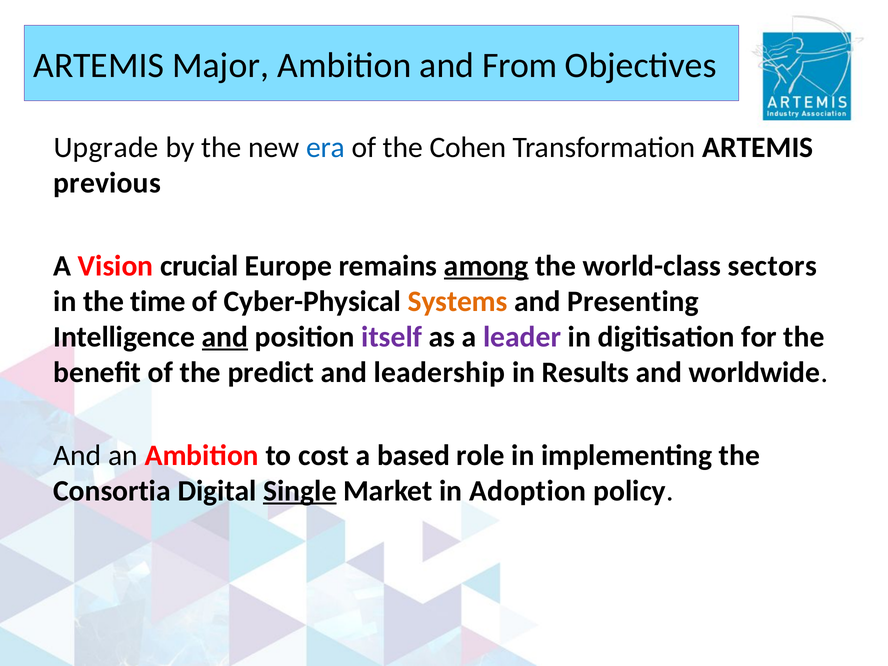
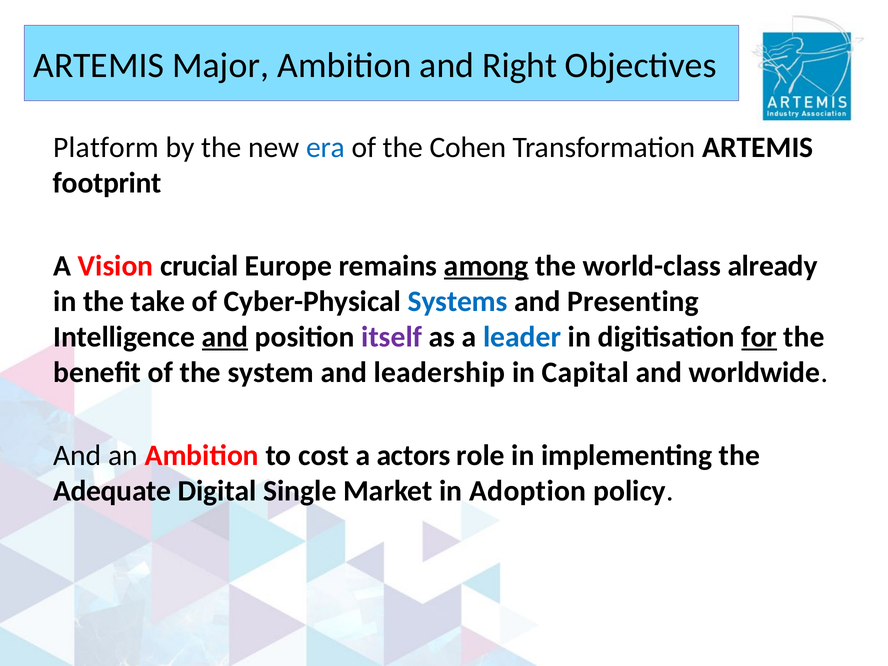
From: From -> Right (520, 66)
Upgrade: Upgrade -> Platform (106, 147)
previous: previous -> footprint (107, 183)
sectors: sectors -> already (773, 266)
time: time -> take (158, 301)
Systems colour: orange -> blue (458, 301)
leader colour: purple -> blue (522, 337)
for underline: none -> present (759, 337)
predict: predict -> system (271, 372)
Results: Results -> Capital (585, 372)
based: based -> actors (414, 455)
Consortia: Consortia -> Adequate (112, 491)
Single underline: present -> none (300, 491)
